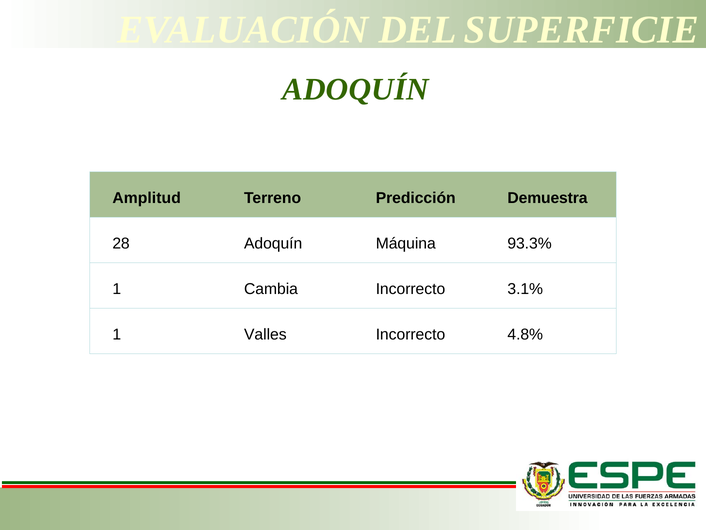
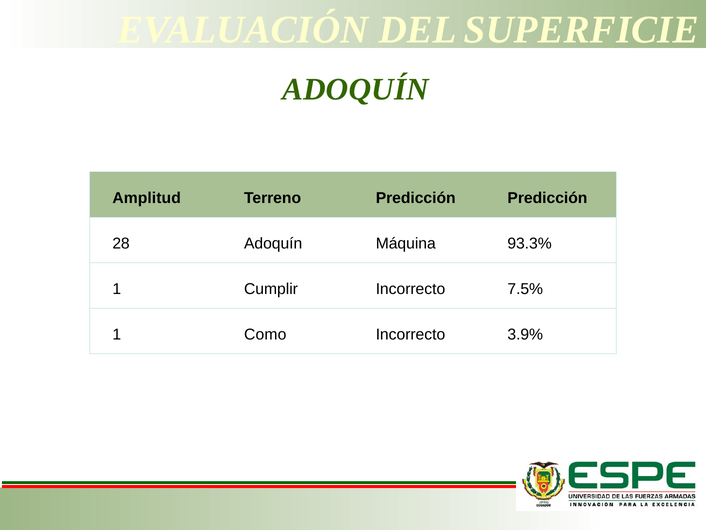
Predicción Demuestra: Demuestra -> Predicción (547, 198)
Cambia: Cambia -> Cumplir (271, 289)
3.1%: 3.1% -> 7.5% (525, 289)
Valles: Valles -> Como (265, 334)
4.8%: 4.8% -> 3.9% (525, 334)
